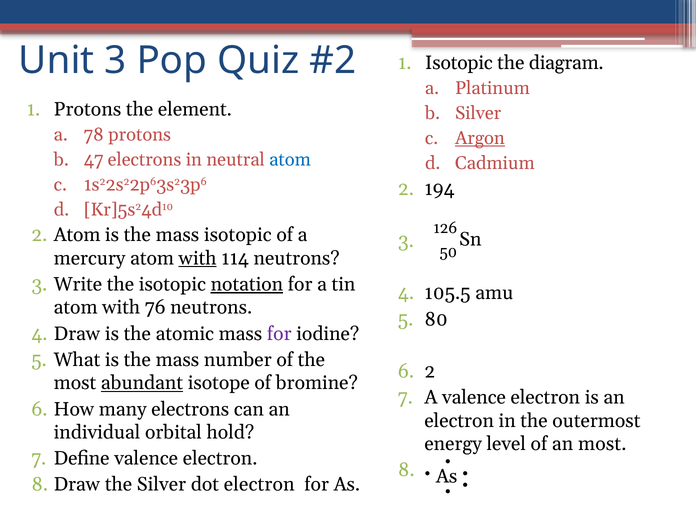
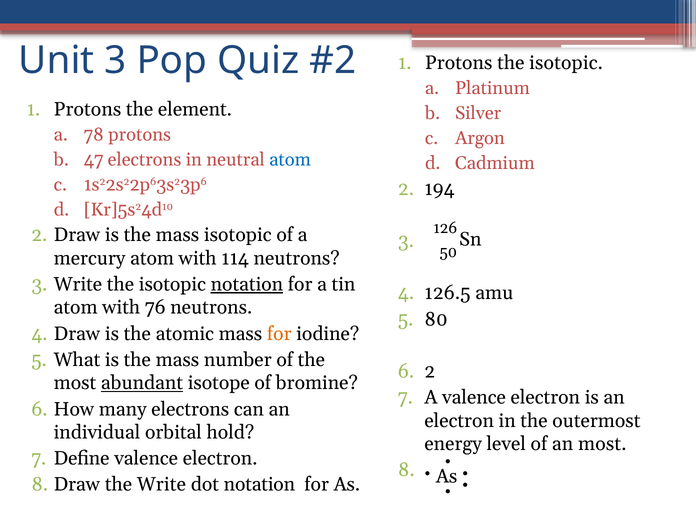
Isotopic: Isotopic -> Protons (459, 63)
diagram: diagram -> isotopic (566, 63)
Argon underline: present -> none (480, 138)
2 Atom: Atom -> Draw (77, 235)
with underline: present -> none (198, 258)
105.5: 105.5 -> 126.5 (447, 293)
for colour: purple -> orange (279, 334)
the Silver: Silver -> Write (161, 485)
dot electron: electron -> notation (259, 485)
